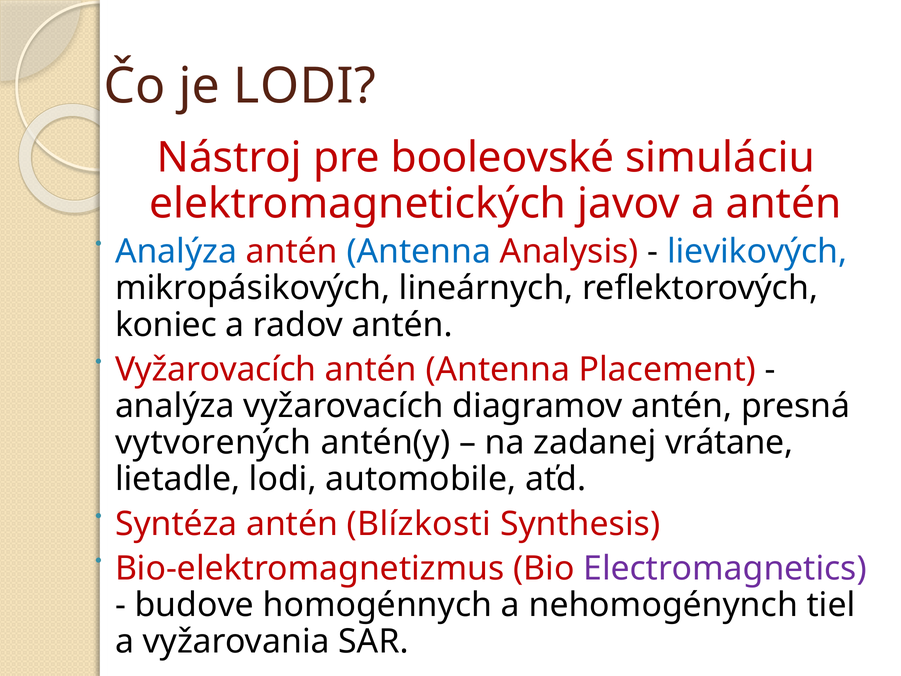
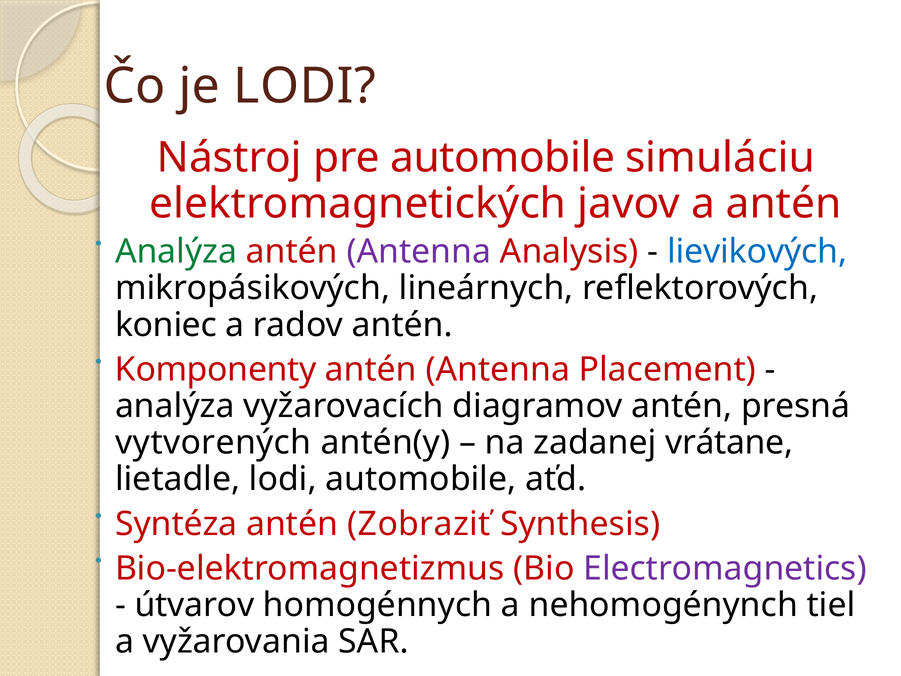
pre booleovské: booleovské -> automobile (503, 157)
Analýza colour: blue -> green (176, 252)
Antenna colour: blue -> purple (419, 252)
Vyžarovacích: Vyžarovacích -> Komponenty (216, 369)
Blízkosti: Blízkosti -> Zobraziť (419, 524)
budove: budove -> útvarov (194, 605)
